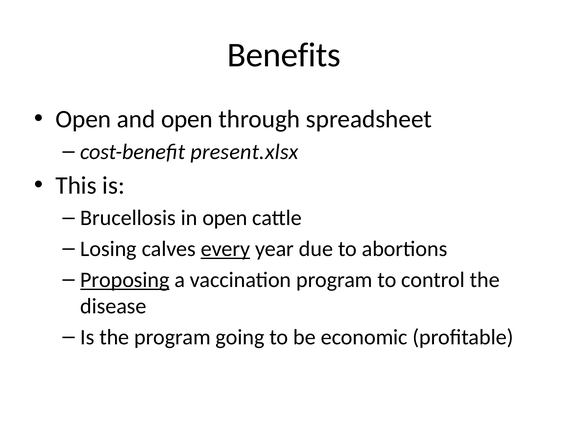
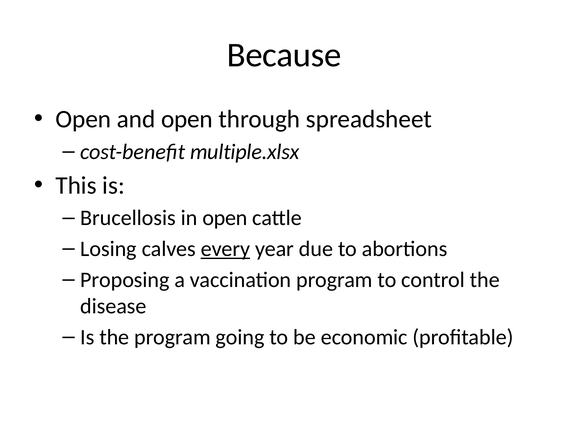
Benefits: Benefits -> Because (284, 55)
present.xlsx: present.xlsx -> multiple.xlsx (245, 152)
Proposing underline: present -> none (125, 280)
